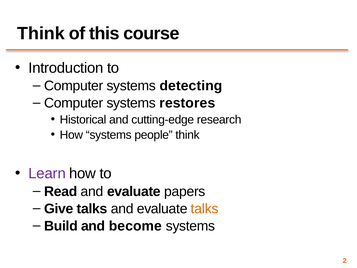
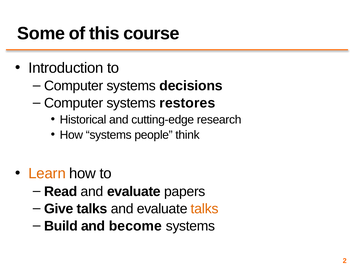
Think: Think -> Some (41, 34)
detecting: detecting -> decisions (191, 86)
Learn colour: purple -> orange (47, 173)
